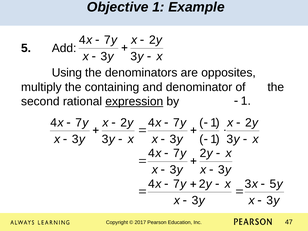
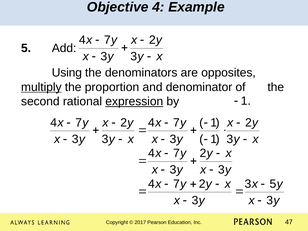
Objective 1: 1 -> 4 (158, 7)
multiply underline: none -> present (41, 87)
containing: containing -> proportion (112, 87)
